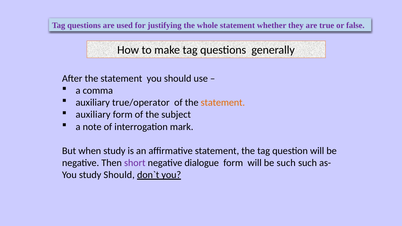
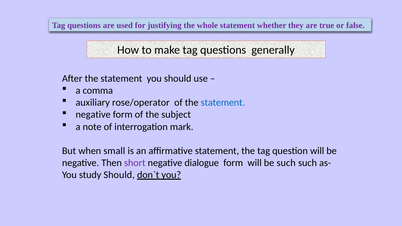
true/operator: true/operator -> rose/operator (141, 103)
statement colour: orange -> blue (223, 103)
auxiliary: auxiliary -> negative (93, 115)
when study: study -> small (114, 151)
